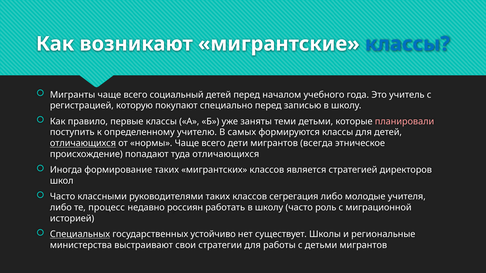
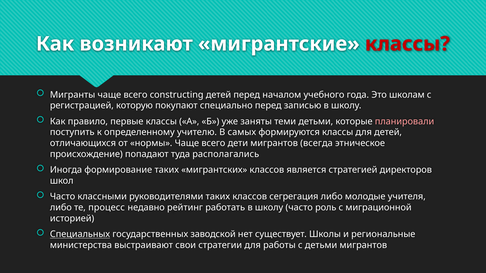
классы colour: blue -> red (407, 44)
социальный: социальный -> constructing (177, 95)
учитель: учитель -> школам (407, 95)
отличающихся underline: present -> none (83, 143)
туда отличающихся: отличающихся -> располагались (226, 154)
россиян: россиян -> рейтинг (185, 208)
устойчиво: устойчиво -> заводской (213, 235)
